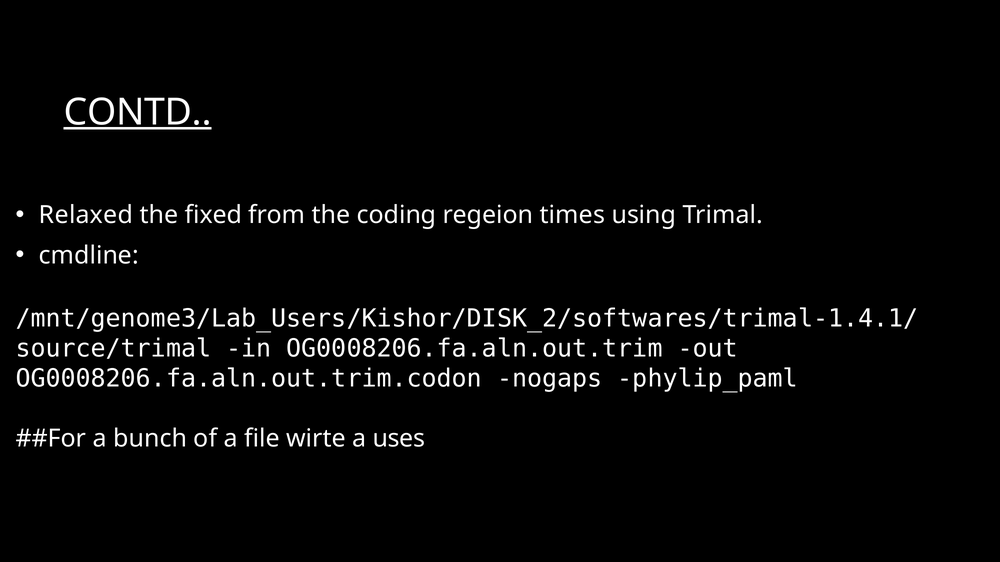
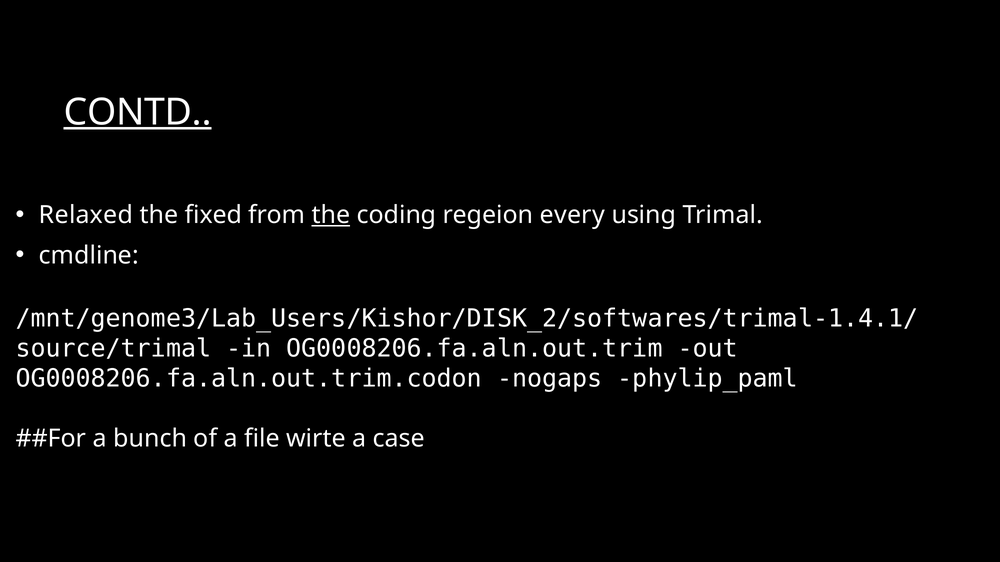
the underline: none -> present (331, 215)
times: times -> every (572, 215)
uses: uses -> case (399, 439)
